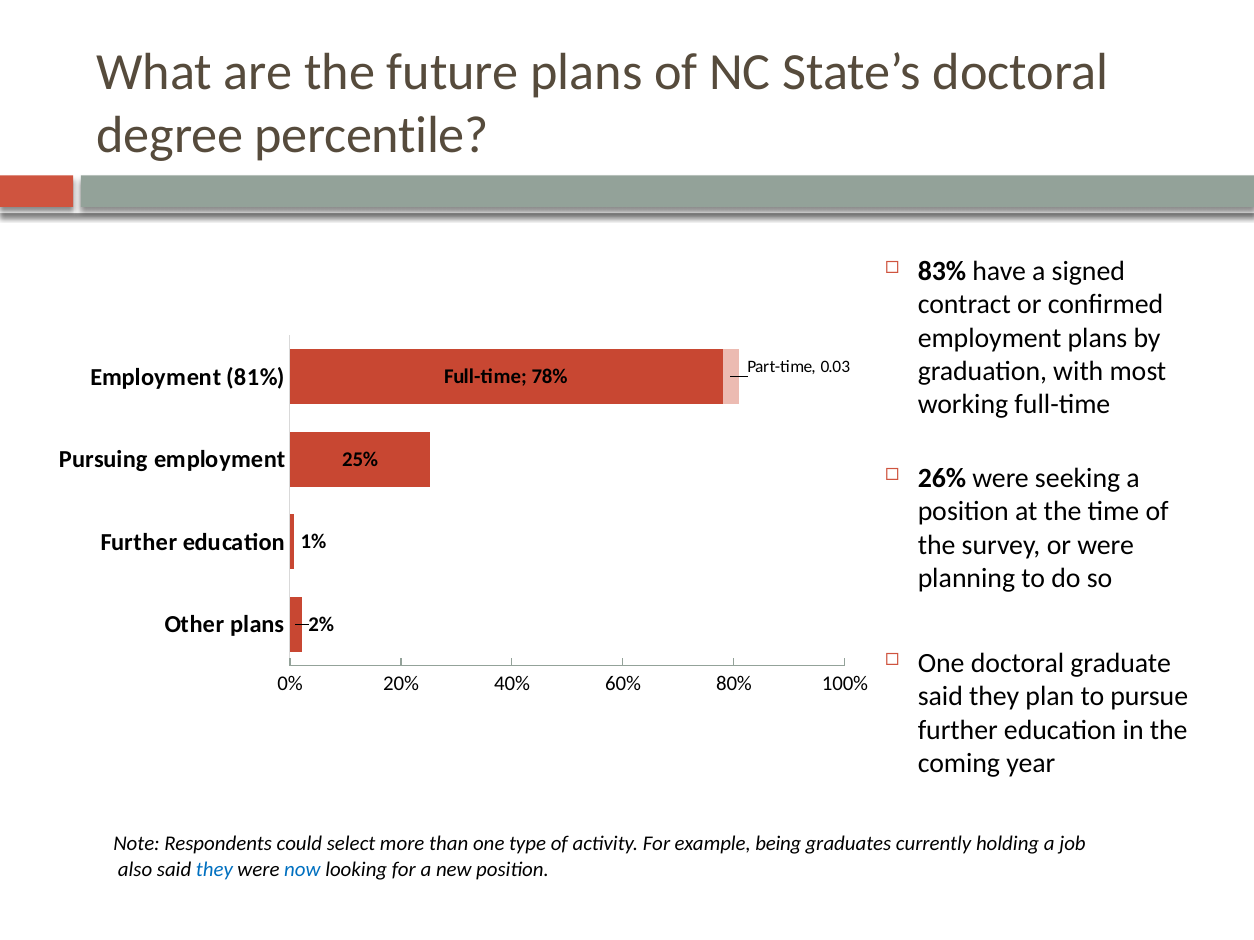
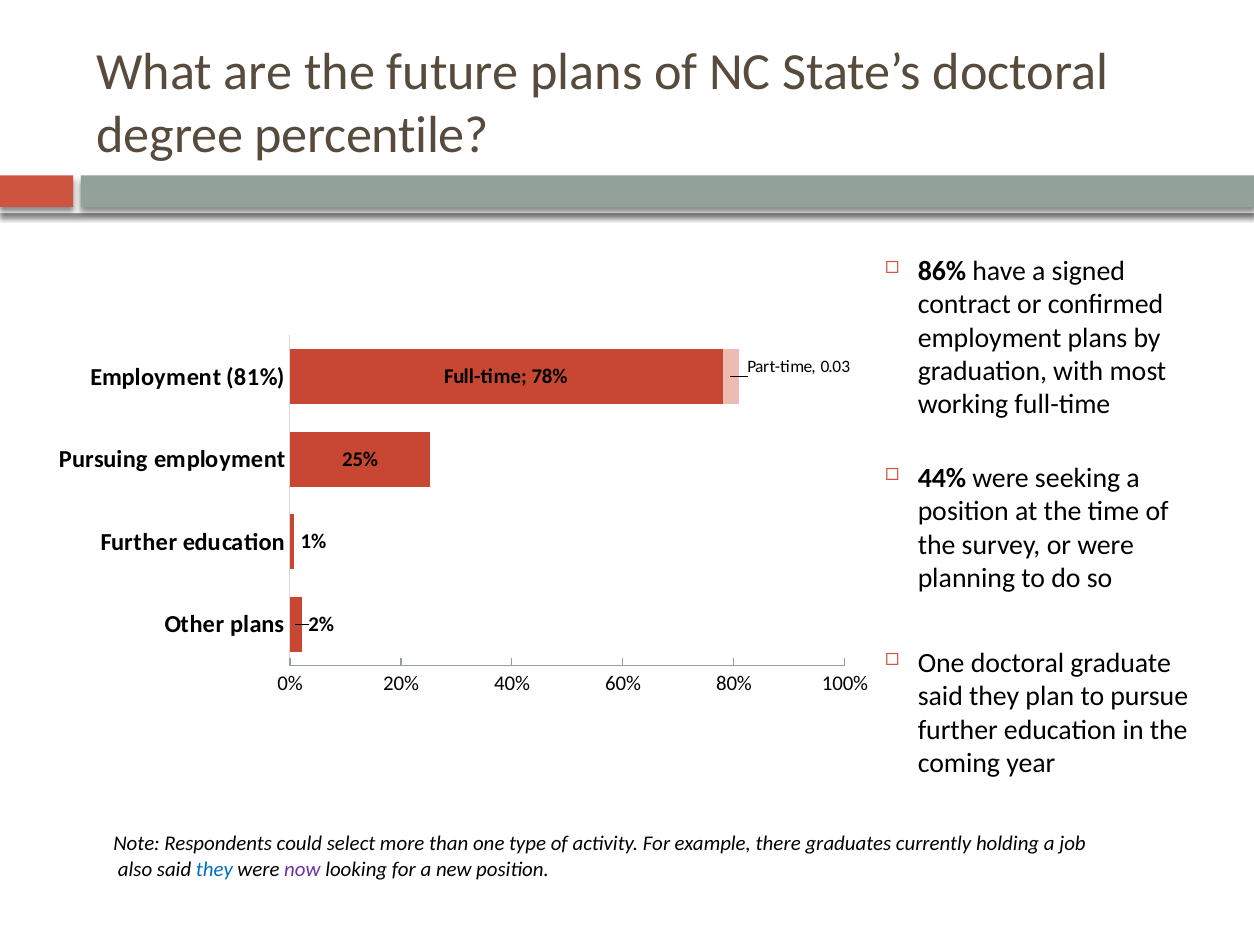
83%: 83% -> 86% (942, 271)
26%: 26% -> 44% (942, 479)
being: being -> there (778, 844)
now colour: blue -> purple (302, 870)
